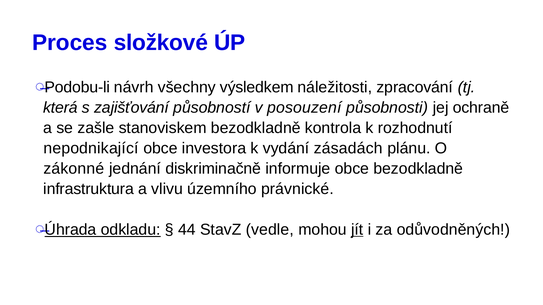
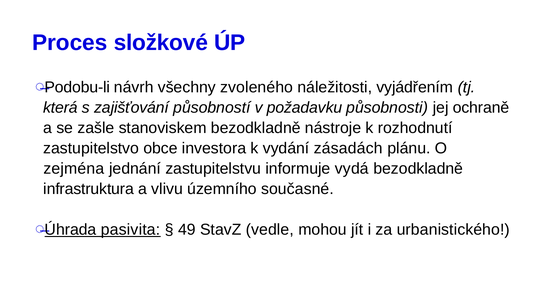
výsledkem: výsledkem -> zvoleného (257, 87)
zpracování: zpracování -> vyjádřením (415, 87)
posouzení: posouzení -> požadavku (305, 108)
kontrola: kontrola -> nástroje (333, 128)
nepodnikající: nepodnikající -> zastupitelstvo (91, 148)
zákonné: zákonné -> zejména (74, 169)
diskriminačně: diskriminačně -> zastupitelstvu (213, 169)
informuje obce: obce -> vydá (352, 169)
právnické: právnické -> současné (297, 189)
odkladu: odkladu -> pasivita (131, 230)
44: 44 -> 49 (187, 230)
jít underline: present -> none (357, 230)
odůvodněných: odůvodněných -> urbanistického (453, 230)
